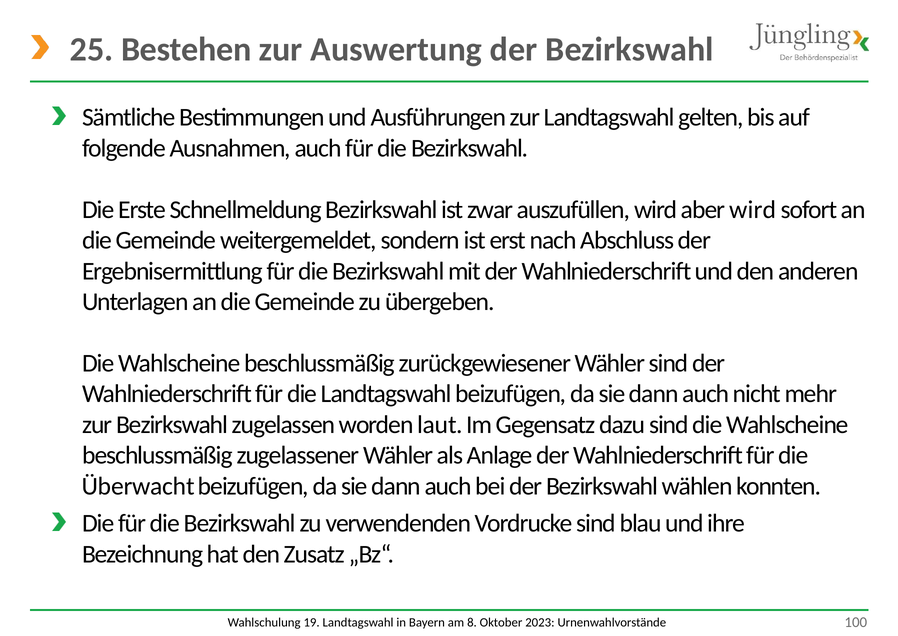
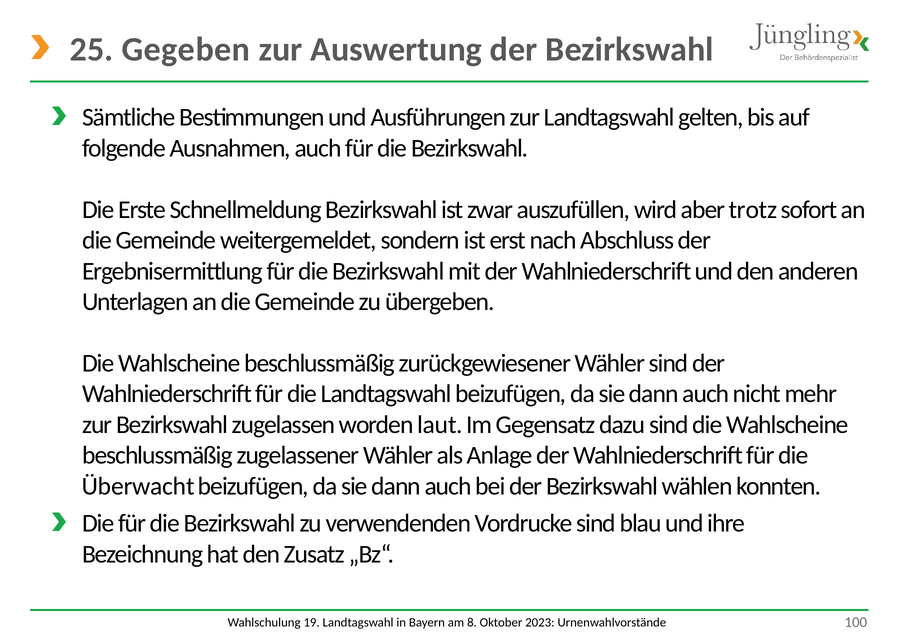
Bestehen: Bestehen -> Gegeben (186, 49)
aber wird: wird -> trotz (753, 210)
